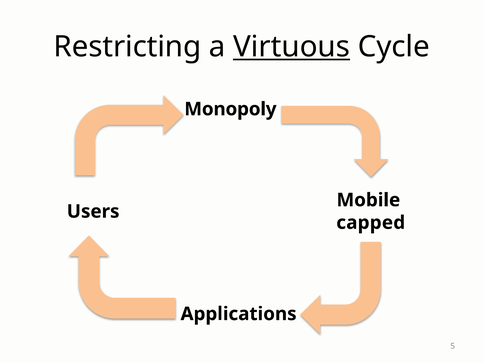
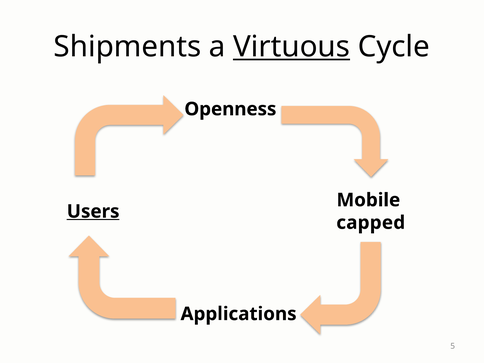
Restricting: Restricting -> Shipments (127, 47)
Monopoly: Monopoly -> Openness (230, 109)
Users underline: none -> present (93, 211)
